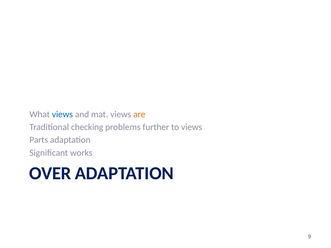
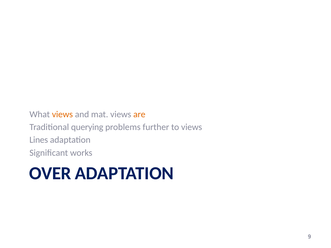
views colour: blue -> orange (62, 114)
checking: checking -> querying (87, 127)
Parts: Parts -> Lines (39, 140)
